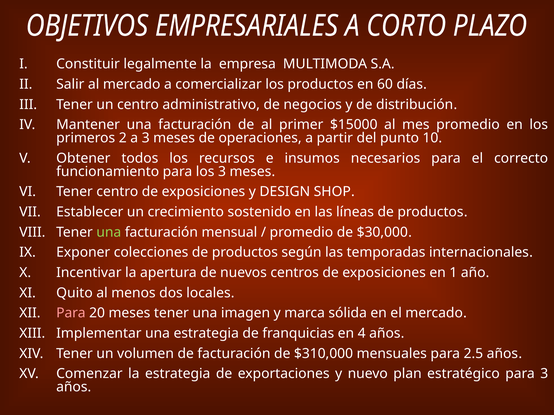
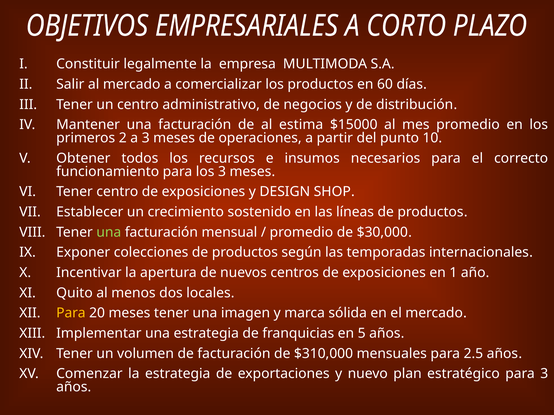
primer: primer -> estima (301, 125)
Para colour: pink -> yellow (71, 313)
4: 4 -> 5 (362, 334)
